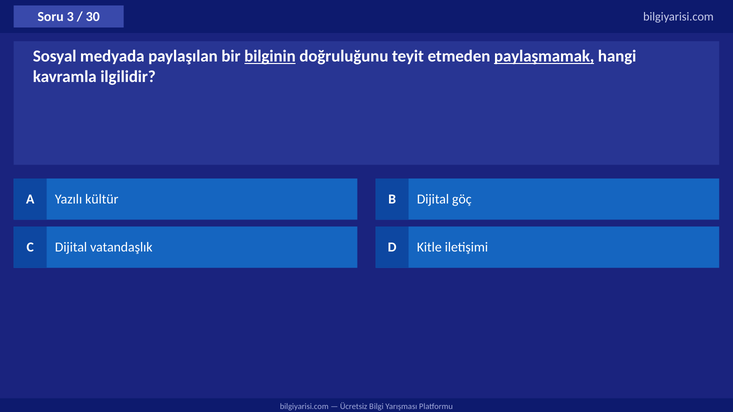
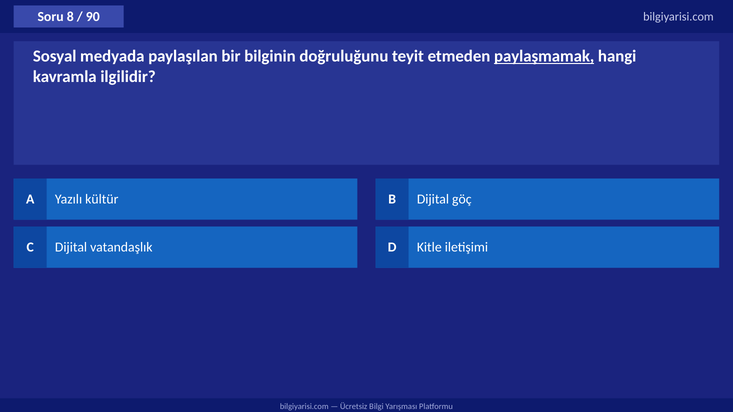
3: 3 -> 8 (70, 17)
30: 30 -> 90 (93, 17)
bilginin underline: present -> none (270, 56)
